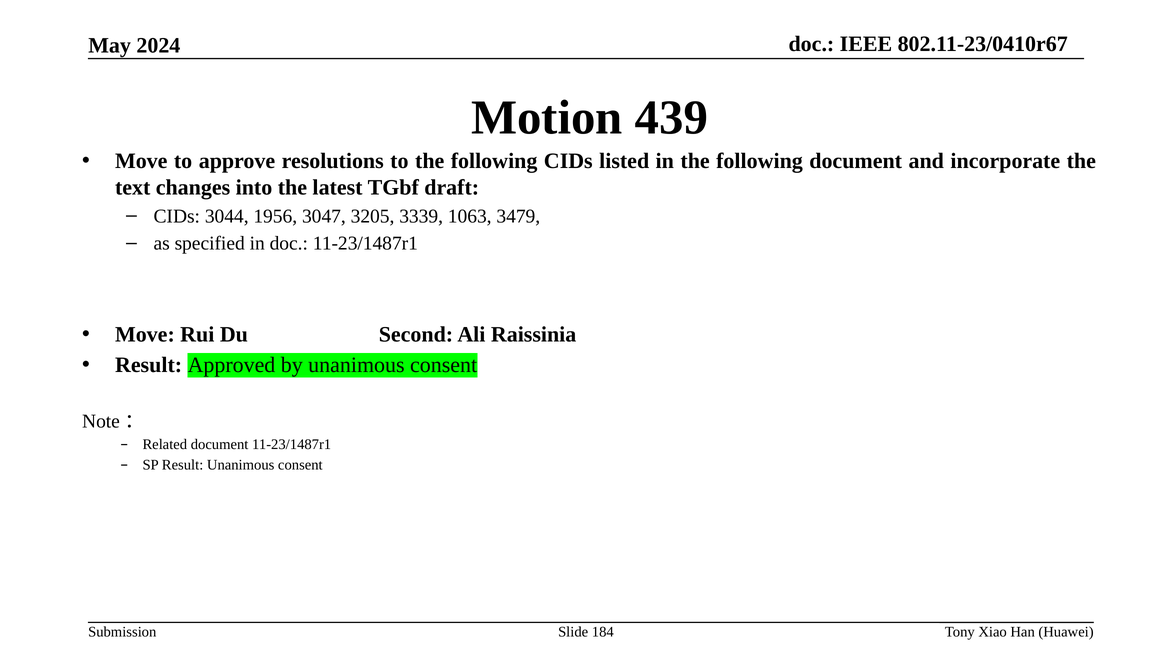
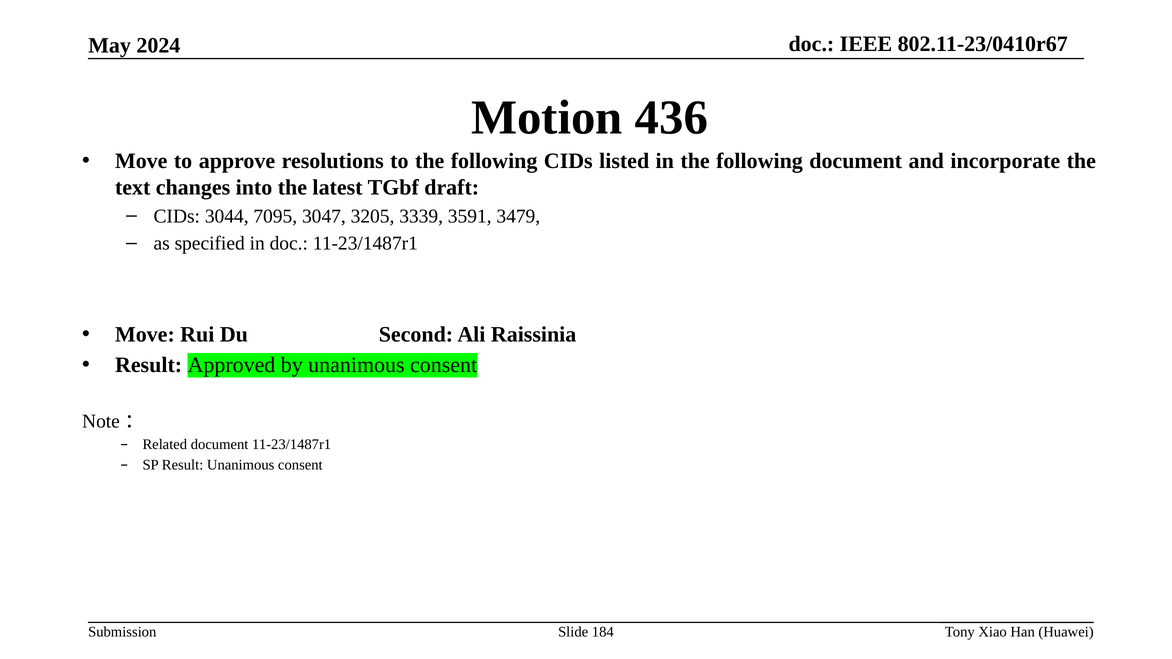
439: 439 -> 436 (671, 118)
1956: 1956 -> 7095 (275, 216)
1063: 1063 -> 3591 (470, 216)
